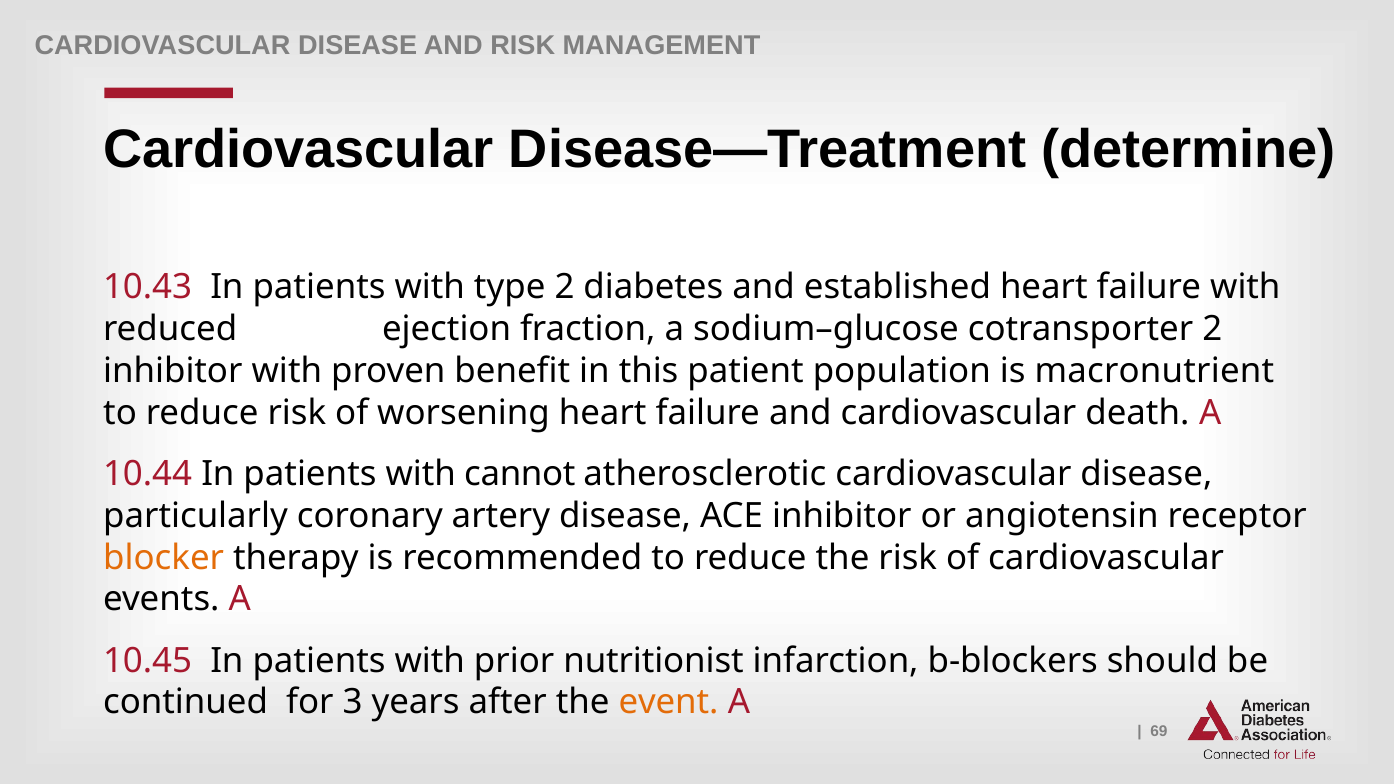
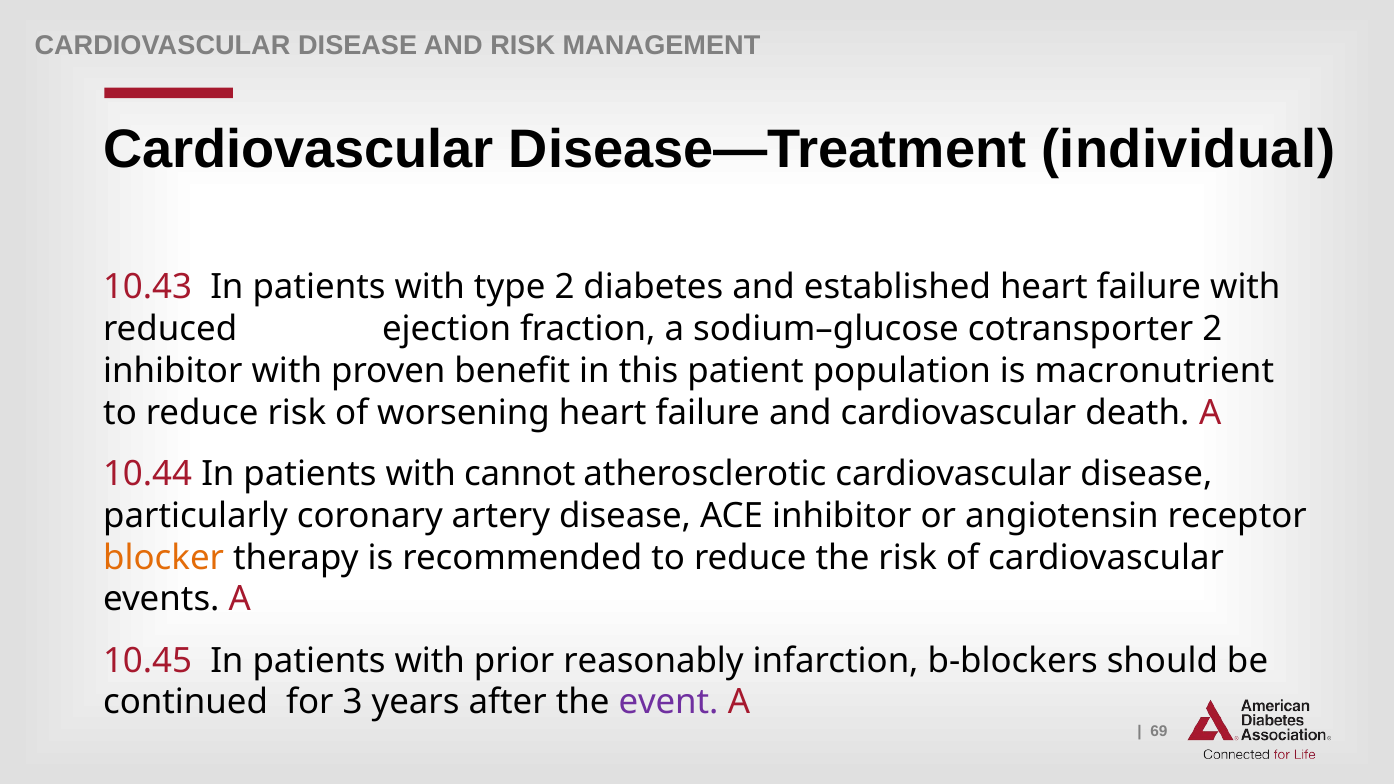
determine: determine -> individual (1188, 149)
nutritionist: nutritionist -> reasonably (653, 661)
event colour: orange -> purple (668, 702)
